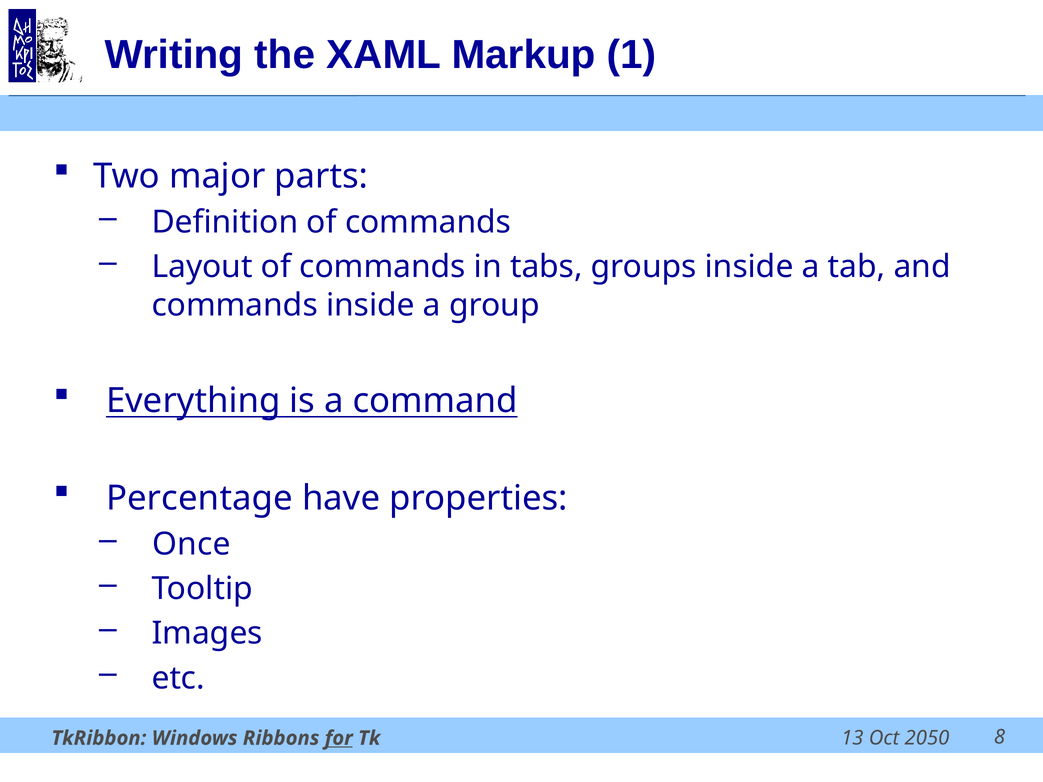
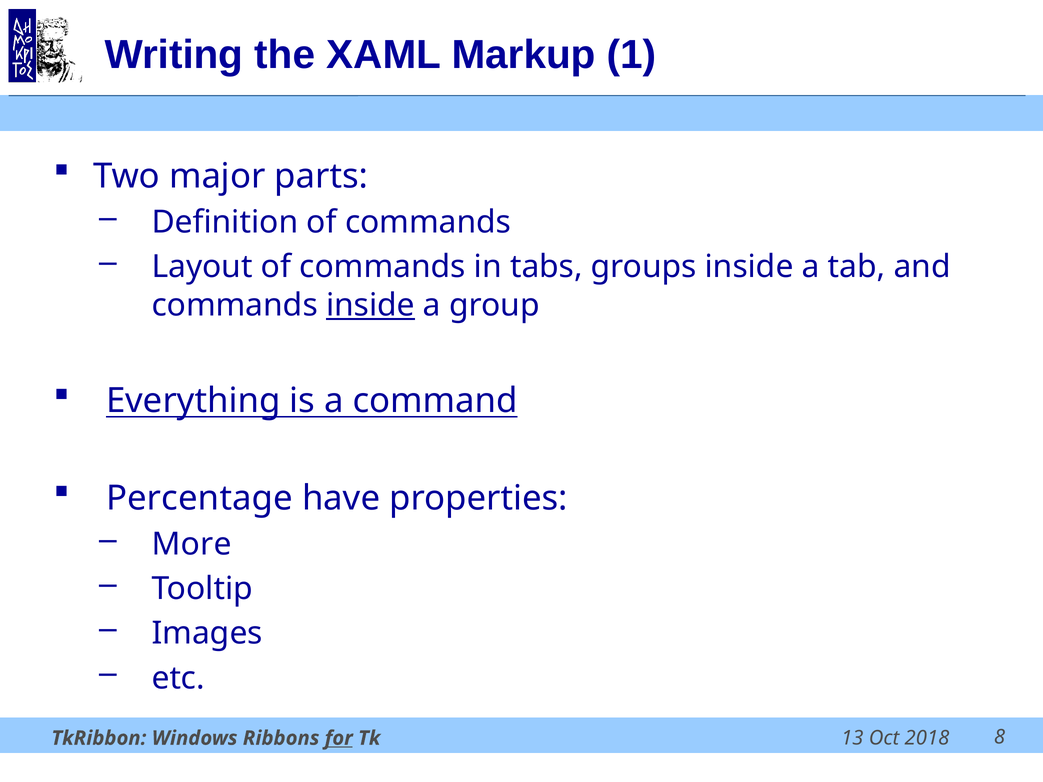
inside underline: none -> present (370, 305)
Once: Once -> More (192, 544)
2050: 2050 -> 2018 (927, 738)
